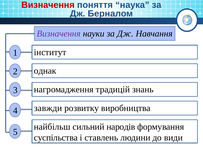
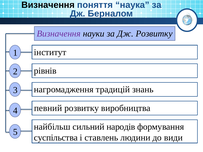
Визначення colour: red -> black (48, 5)
Дж Навчання: Навчання -> Розвитку (154, 34)
однак: однак -> рівнів (45, 71)
завжди: завжди -> певний (48, 108)
